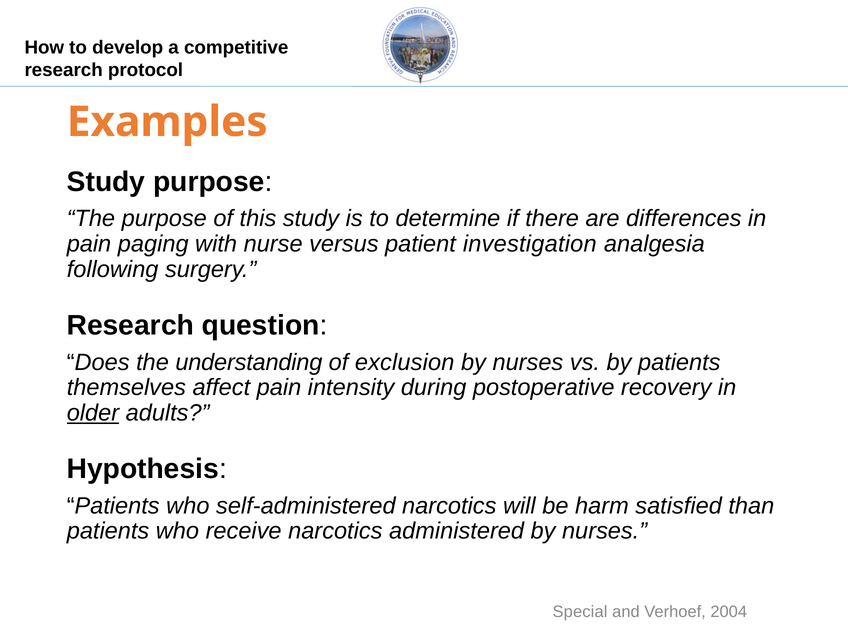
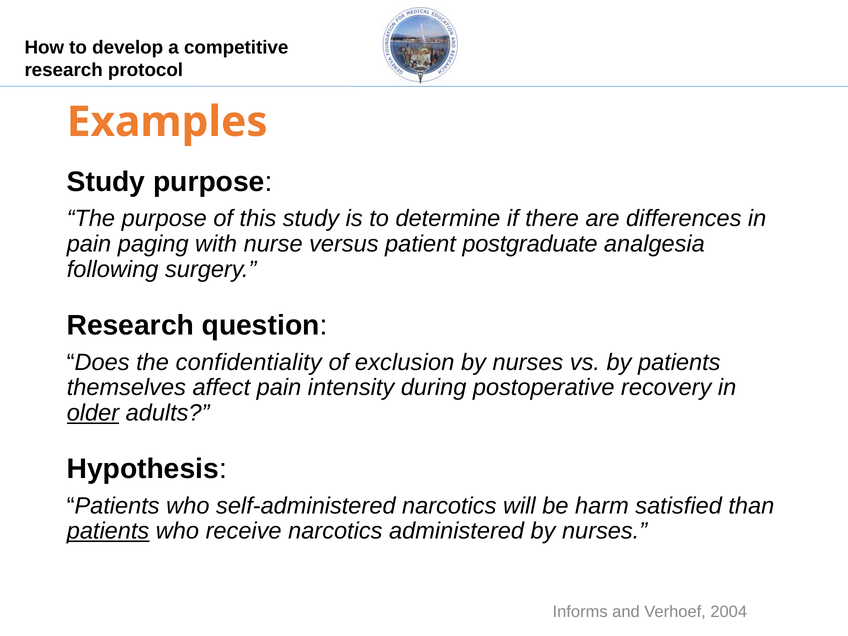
investigation: investigation -> postgraduate (530, 244)
understanding: understanding -> confidentiality (249, 362)
patients underline: none -> present (108, 531)
Special: Special -> Informs (580, 612)
